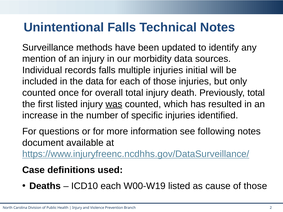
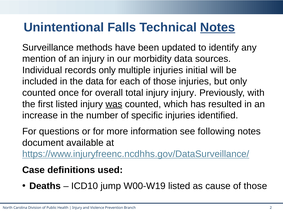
Notes underline: none -> present (218, 27)
records falls: falls -> only (107, 70)
injury death: death -> injury (184, 93)
Previously total: total -> with (256, 93)
ICD10 each: each -> jump (111, 186)
